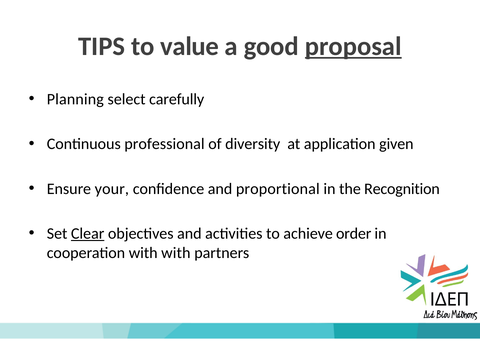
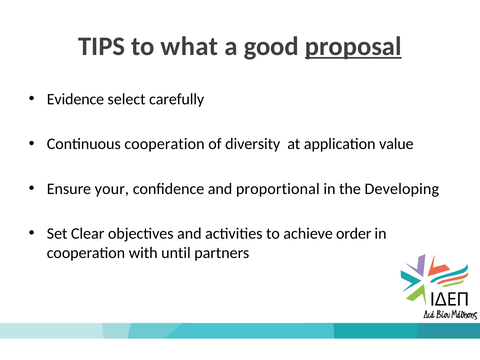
value: value -> what (189, 46)
Planning: Planning -> Evidence (75, 99)
Continuous professional: professional -> cooperation (164, 144)
given: given -> value (396, 144)
Recognition: Recognition -> Developing (402, 189)
Clear underline: present -> none (88, 234)
with with: with -> until (176, 253)
